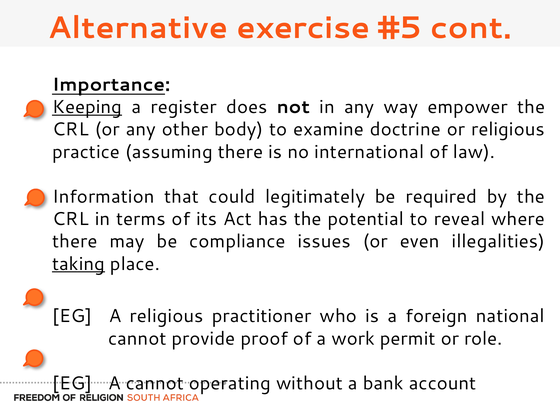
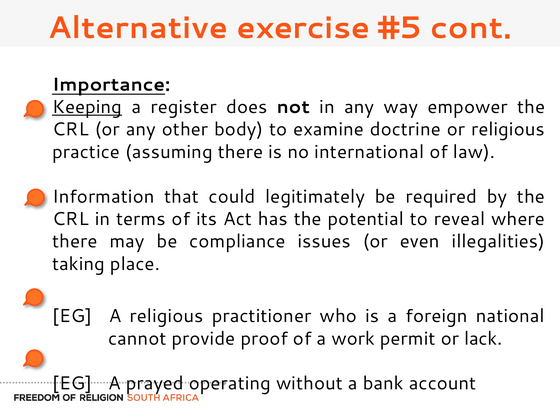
taking underline: present -> none (79, 264)
role: role -> lack (483, 339)
A cannot: cannot -> prayed (155, 383)
